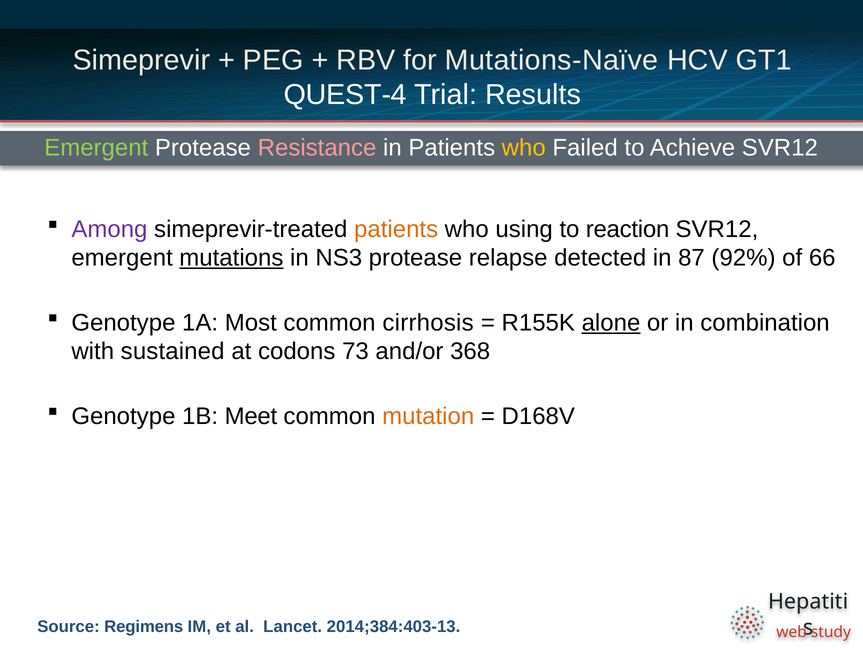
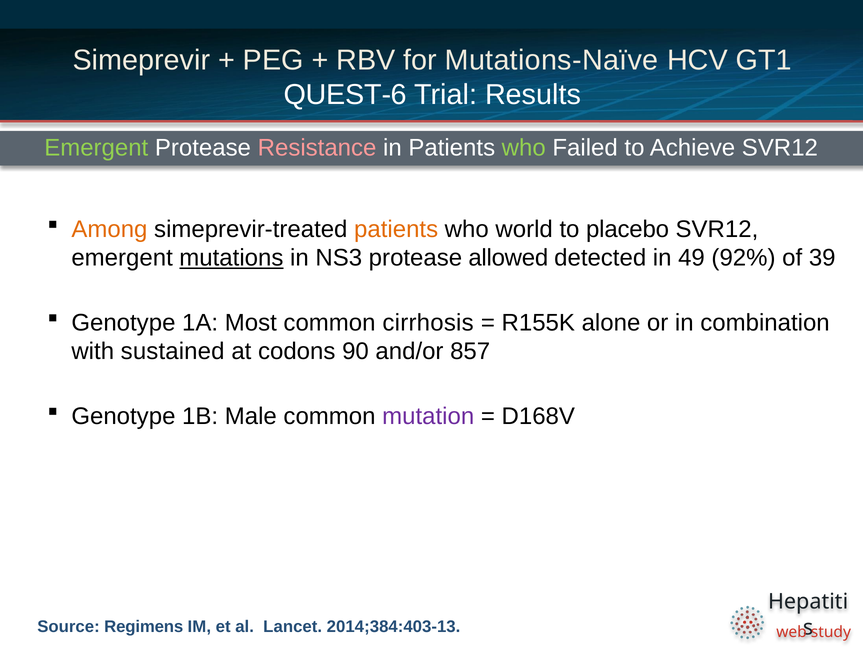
QUEST-4: QUEST-4 -> QUEST-6 (345, 95)
who colour: yellow -> light green (524, 148)
Among colour: purple -> orange (109, 229)
using: using -> world (524, 229)
reaction: reaction -> placebo (628, 229)
relapse: relapse -> allowed (508, 258)
87: 87 -> 49 (691, 258)
66: 66 -> 39 (822, 258)
alone underline: present -> none (611, 322)
73: 73 -> 90 (355, 351)
368: 368 -> 857 (470, 351)
Meet: Meet -> Male (251, 416)
mutation colour: orange -> purple (428, 416)
